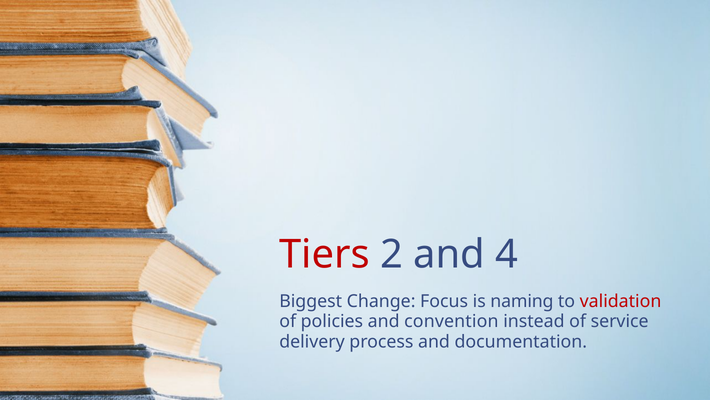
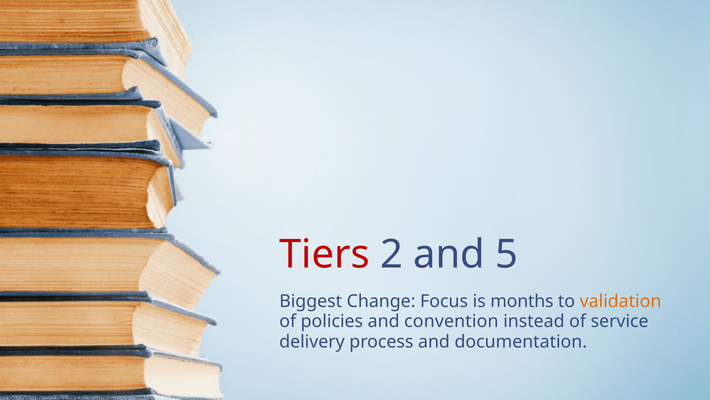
4: 4 -> 5 (507, 254)
naming: naming -> months (522, 301)
validation colour: red -> orange (621, 301)
